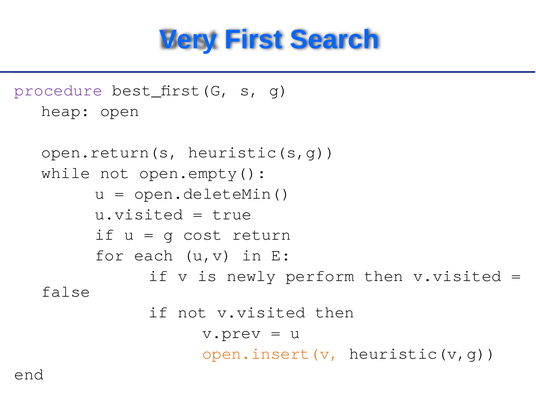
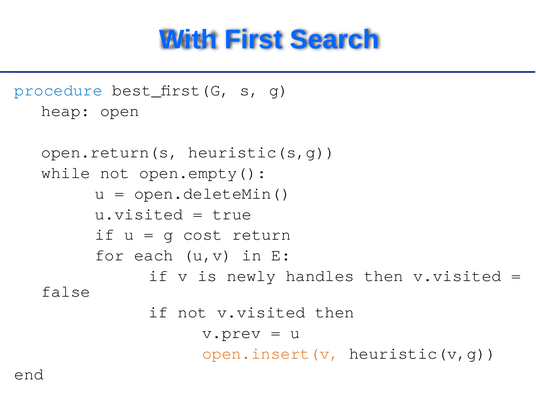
Very: Very -> With (188, 40)
procedure colour: purple -> blue (58, 90)
perform: perform -> handles (320, 276)
